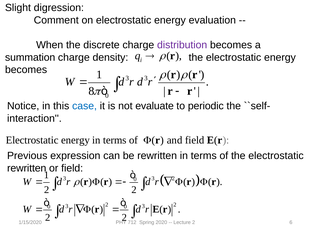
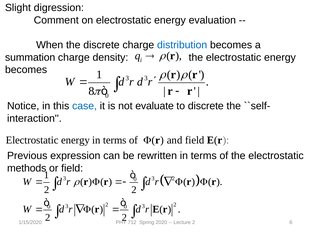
distribution colour: purple -> blue (182, 45)
to periodic: periodic -> discrete (206, 106)
rewritten: rewritten -> methods (27, 168)
